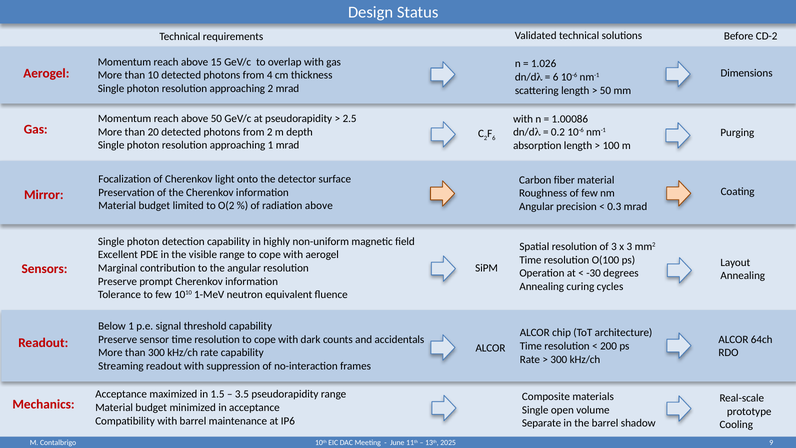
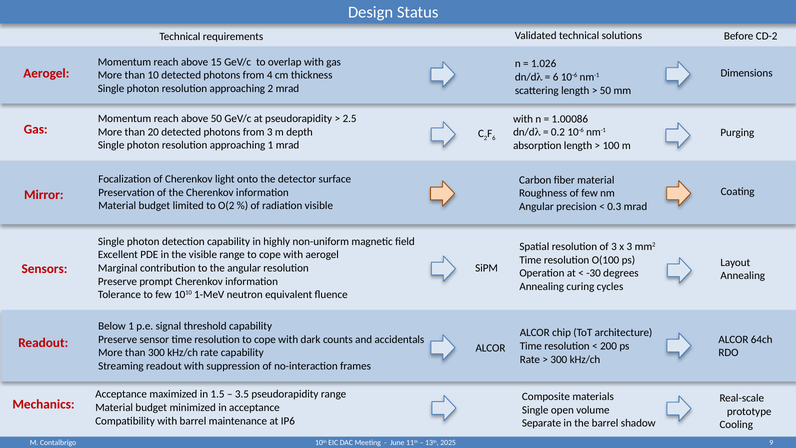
from 2: 2 -> 3 (270, 132)
radiation above: above -> visible (319, 206)
